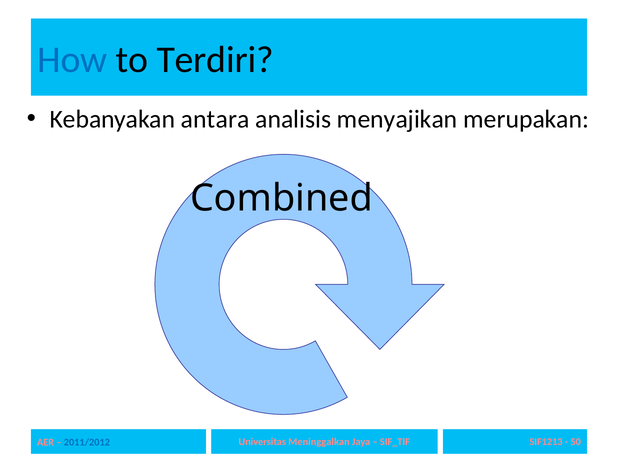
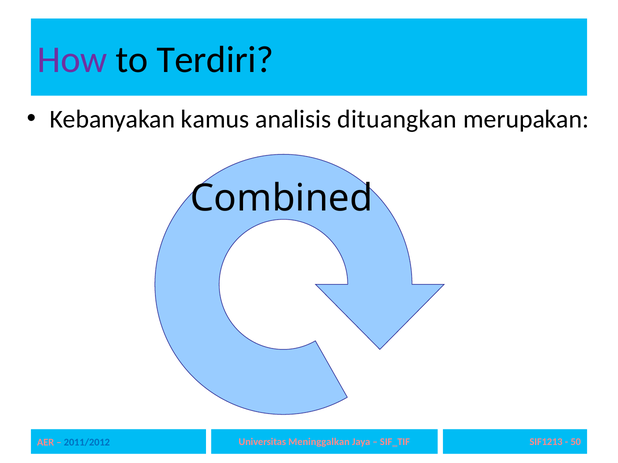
How colour: blue -> purple (72, 60)
antara: antara -> kamus (215, 119)
menyajikan: menyajikan -> dituangkan (397, 119)
